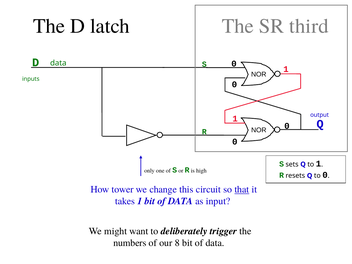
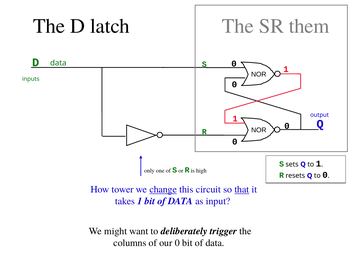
third: third -> them (309, 26)
change underline: none -> present (163, 189)
numbers: numbers -> columns (130, 243)
our 8: 8 -> 0 (177, 243)
